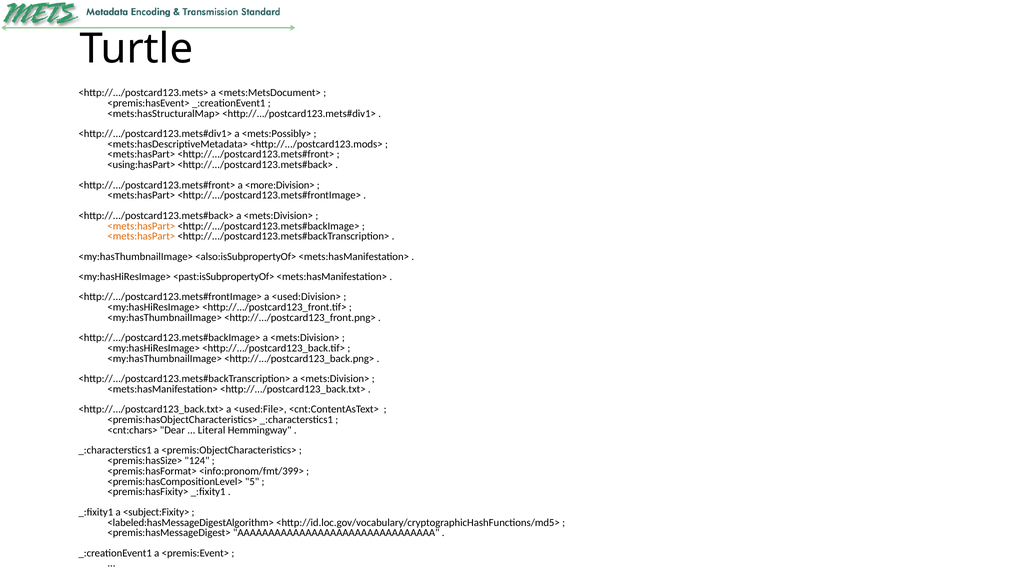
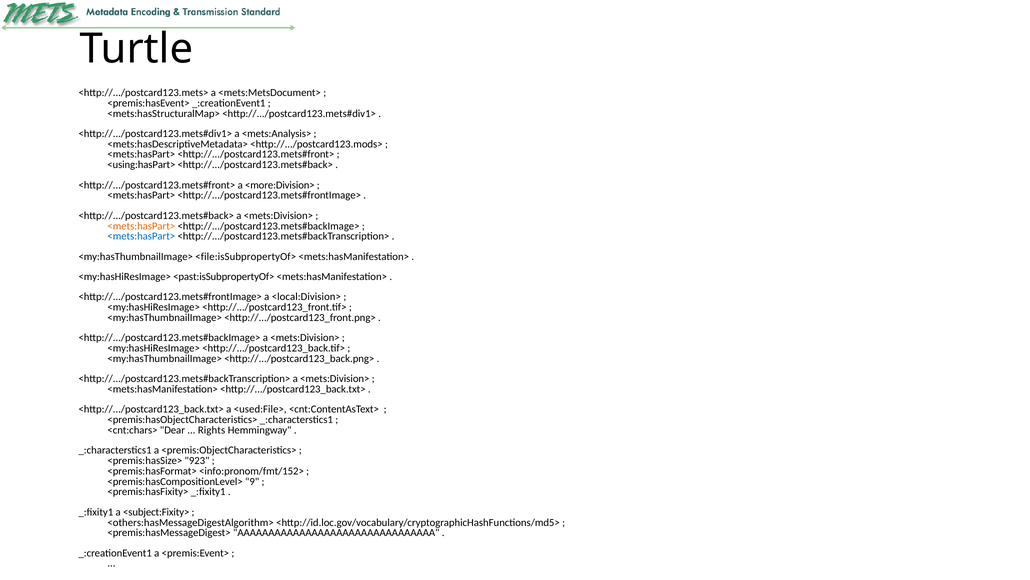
<mets:Possibly>: <mets:Possibly> -> <mets:Analysis> (277, 133)
<mets:hasPart> colour: orange -> blue (141, 236)
<also:isSubpropertyOf>: <also:isSubpropertyOf> -> <file:isSubpropertyOf> (246, 256)
<used:Division>: <used:Division> -> <local:Division> (306, 296)
Literal: Literal -> Rights (212, 430)
124: 124 -> 923 (197, 460)
<info:pronom/fmt/399>: <info:pronom/fmt/399> -> <info:pronom/fmt/152> (252, 471)
5: 5 -> 9 (252, 481)
<labeled:hasMessageDigestAlgorithm>: <labeled:hasMessageDigestAlgorithm> -> <others:hasMessageDigestAlgorithm> (191, 522)
